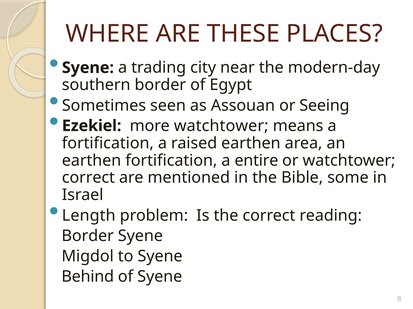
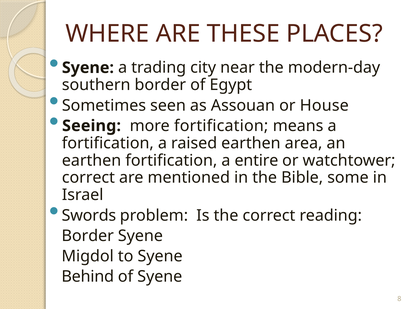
Seeing: Seeing -> House (324, 106)
Ezekiel: Ezekiel -> Seeing (92, 126)
more watchtower: watchtower -> fortification (221, 126)
Length: Length -> Swords (89, 216)
